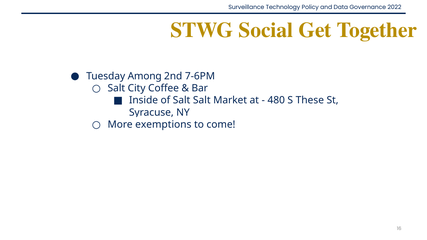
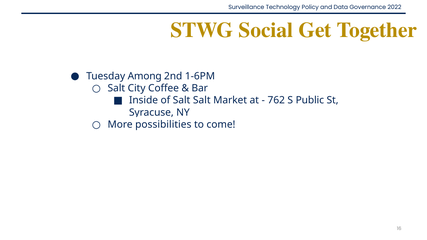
7-6PM: 7-6PM -> 1-6PM (200, 76)
480: 480 -> 762 (276, 100)
These: These -> Public (310, 100)
exemptions: exemptions -> possibilities (163, 125)
